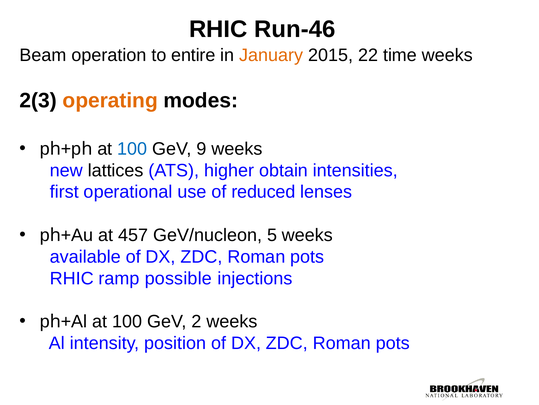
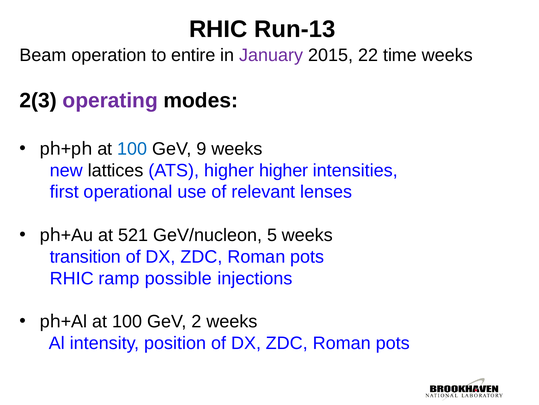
Run-46: Run-46 -> Run-13 (295, 29)
January colour: orange -> purple (271, 55)
operating colour: orange -> purple (110, 100)
higher obtain: obtain -> higher (284, 170)
reduced: reduced -> relevant (263, 192)
457: 457 -> 521 (133, 235)
available: available -> transition (85, 256)
